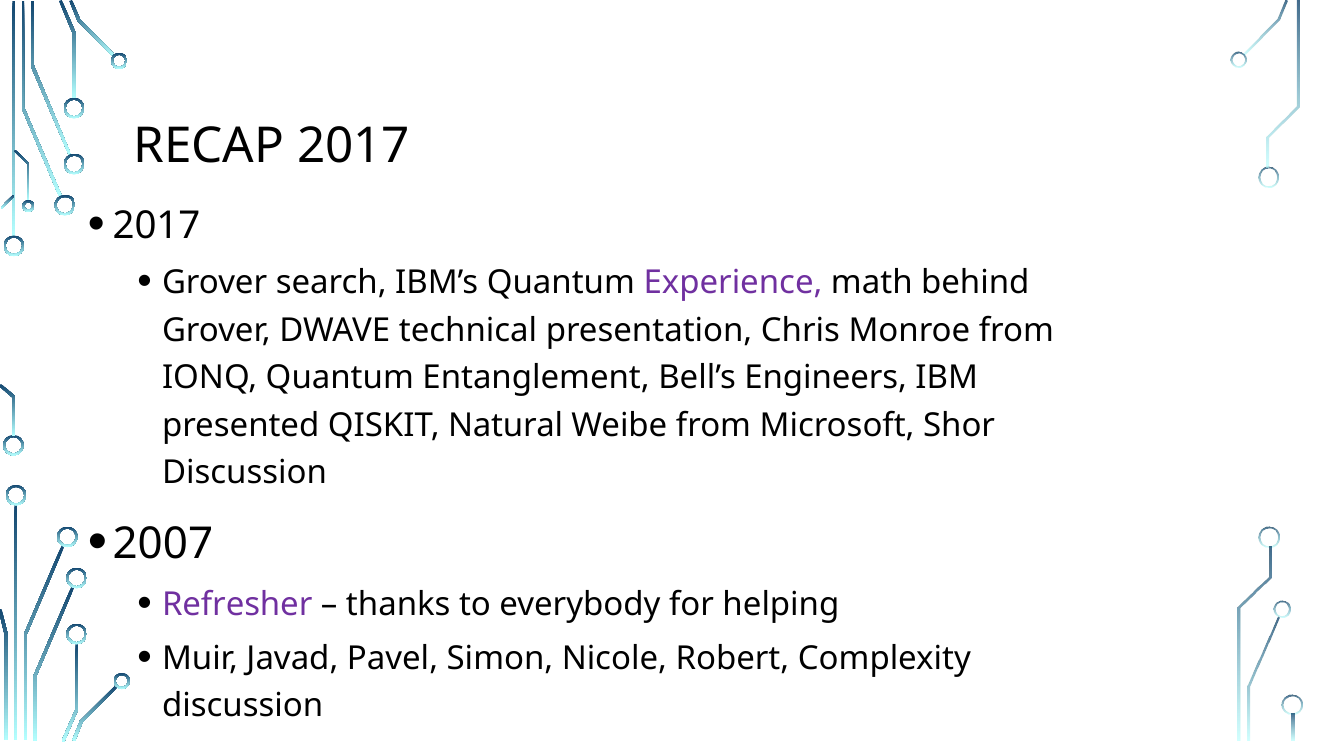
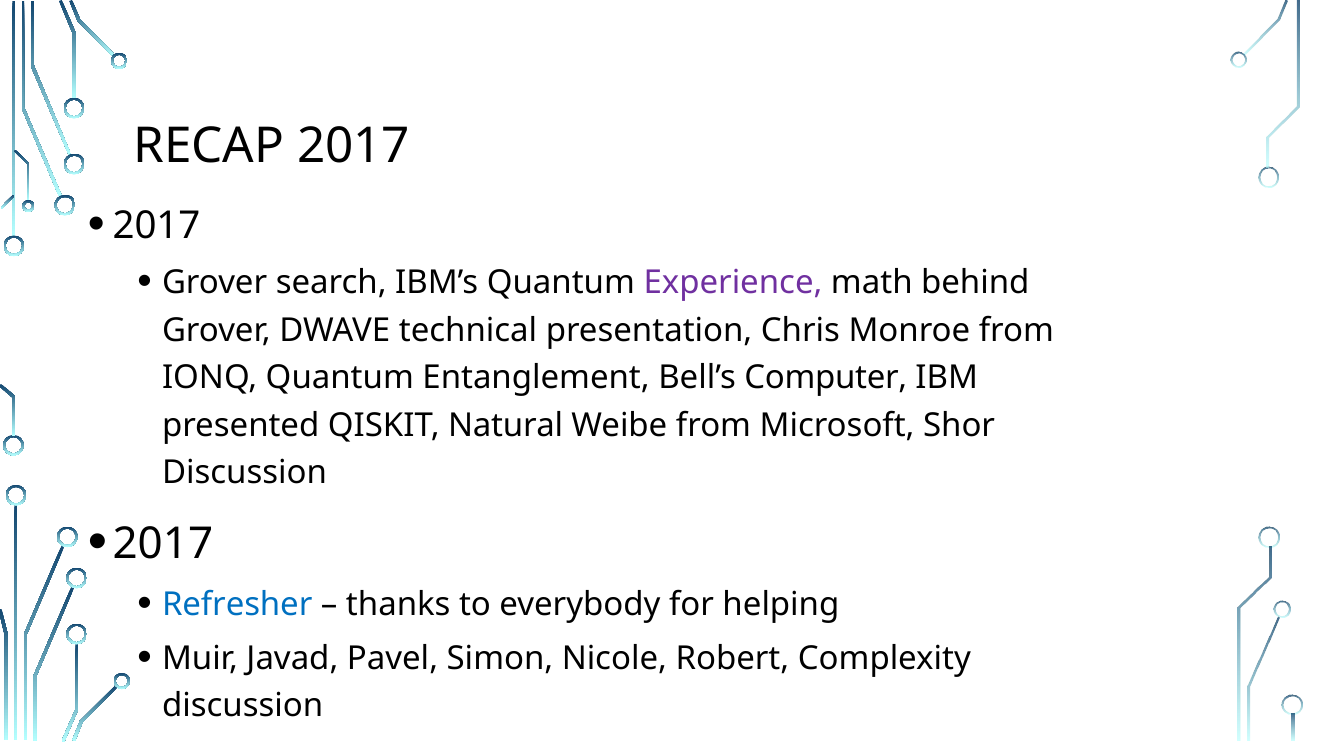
Engineers: Engineers -> Computer (826, 378)
2007: 2007 -> 2017 (163, 544)
Refresher colour: purple -> blue (237, 604)
